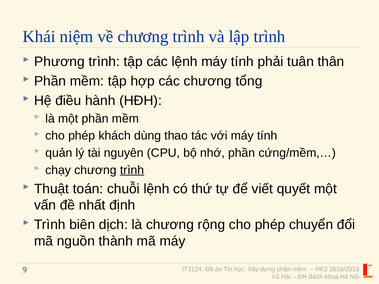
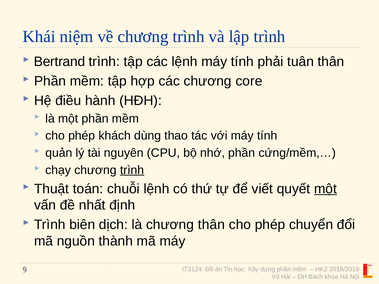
Phương: Phương -> Bertrand (60, 62)
tổng: tổng -> core (249, 81)
một underline: none -> present (325, 189)
chương rộng: rộng -> thân (211, 225)
